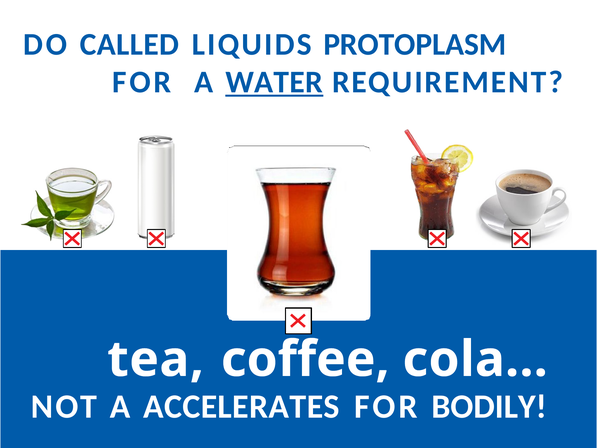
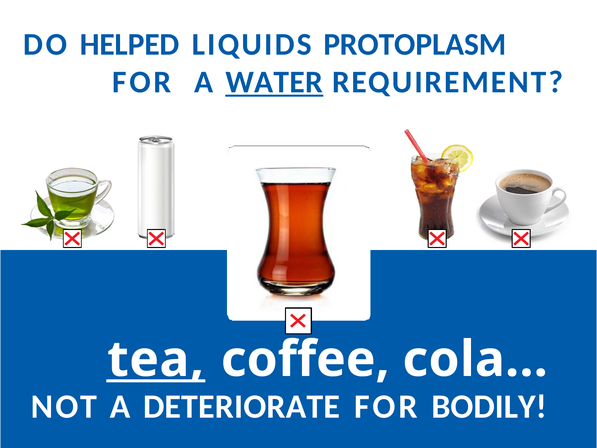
CALLED: CALLED -> HELPED (130, 44)
tea underline: none -> present (156, 359)
ACCELERATES: ACCELERATES -> DETERIORATE (242, 406)
